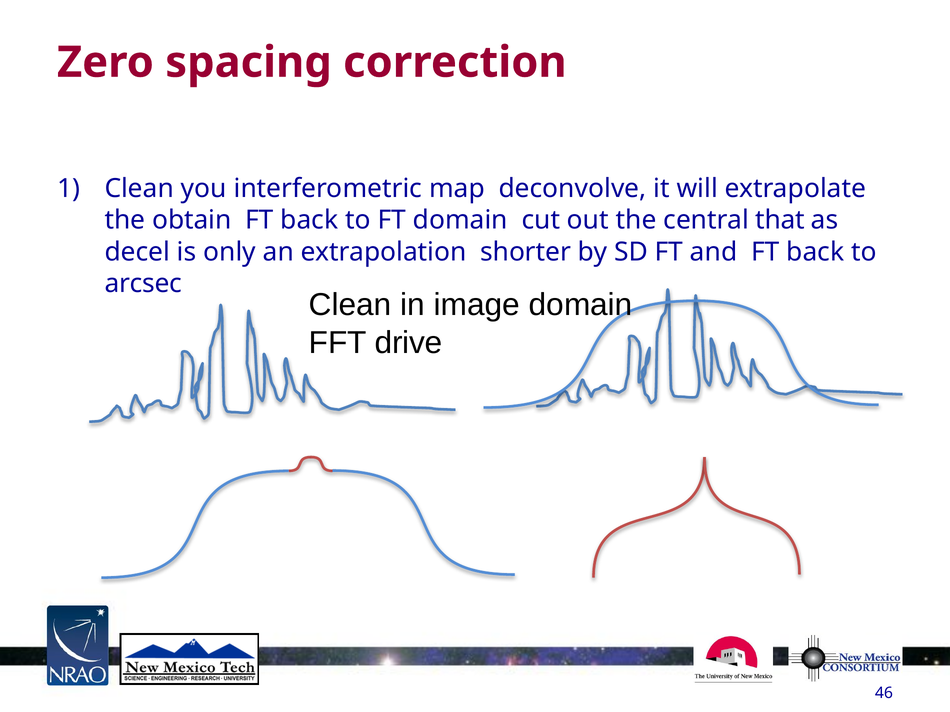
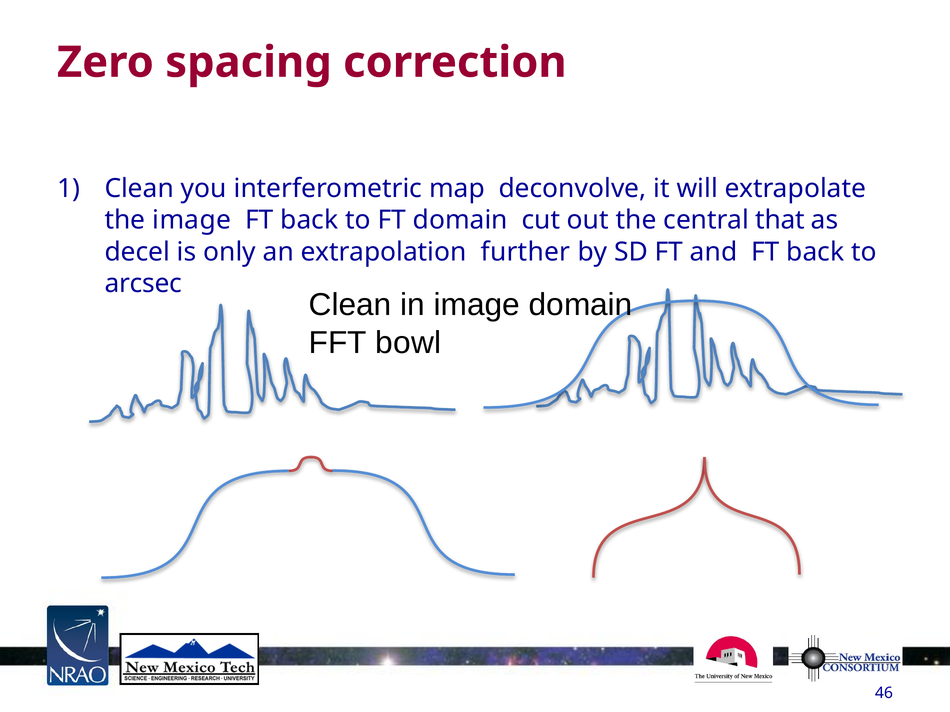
the obtain: obtain -> image (192, 220)
shorter: shorter -> further (525, 252)
drive: drive -> bowl (408, 343)
